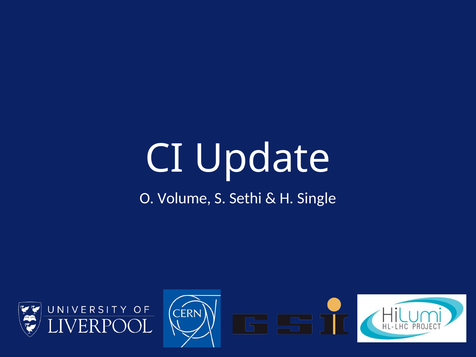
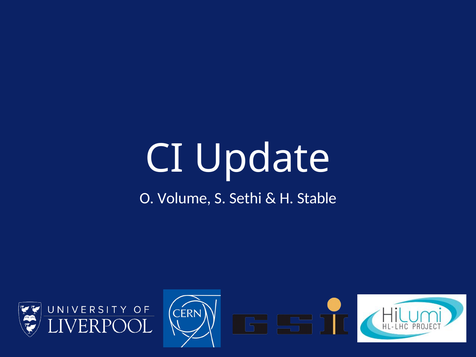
Single: Single -> Stable (317, 198)
